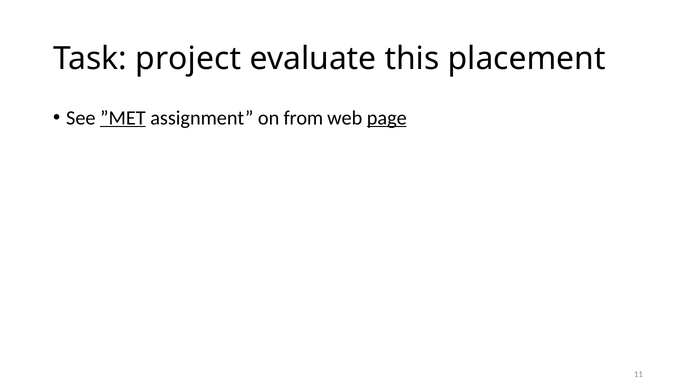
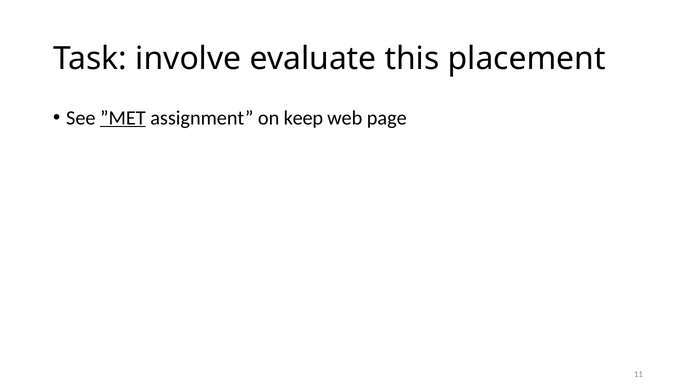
project: project -> involve (188, 58)
from: from -> keep (303, 118)
page underline: present -> none (387, 118)
